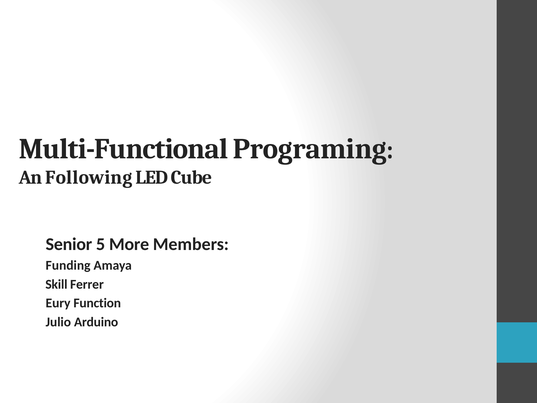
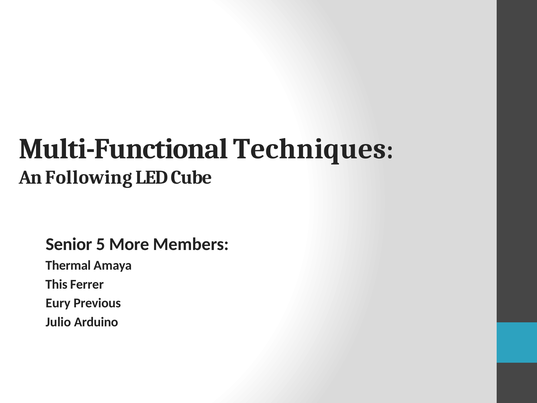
Programing: Programing -> Techniques (310, 149)
Funding: Funding -> Thermal (68, 265)
Skill: Skill -> This (56, 284)
Function: Function -> Previous (97, 303)
